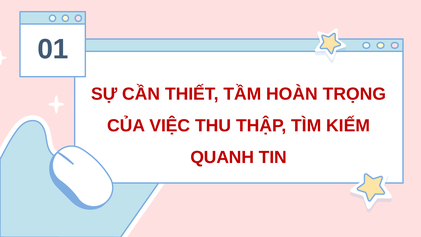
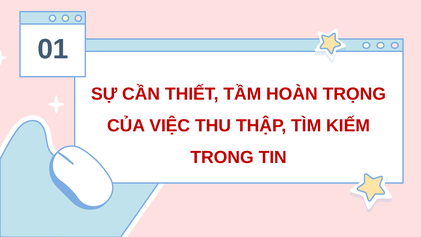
QUANH: QUANH -> TRONG (222, 157)
